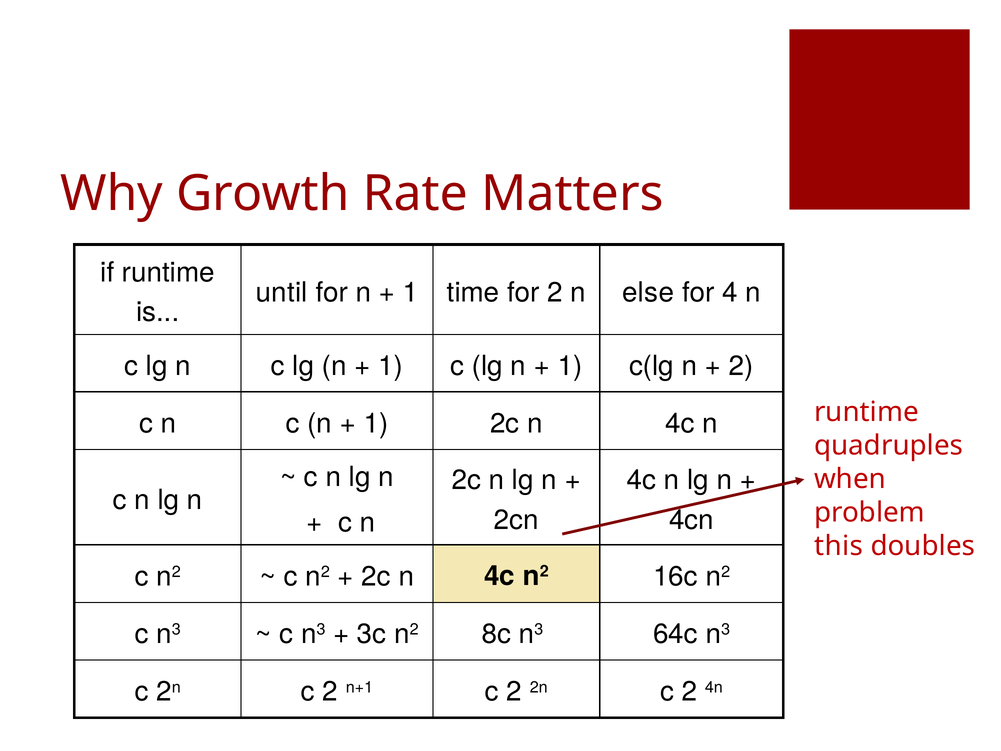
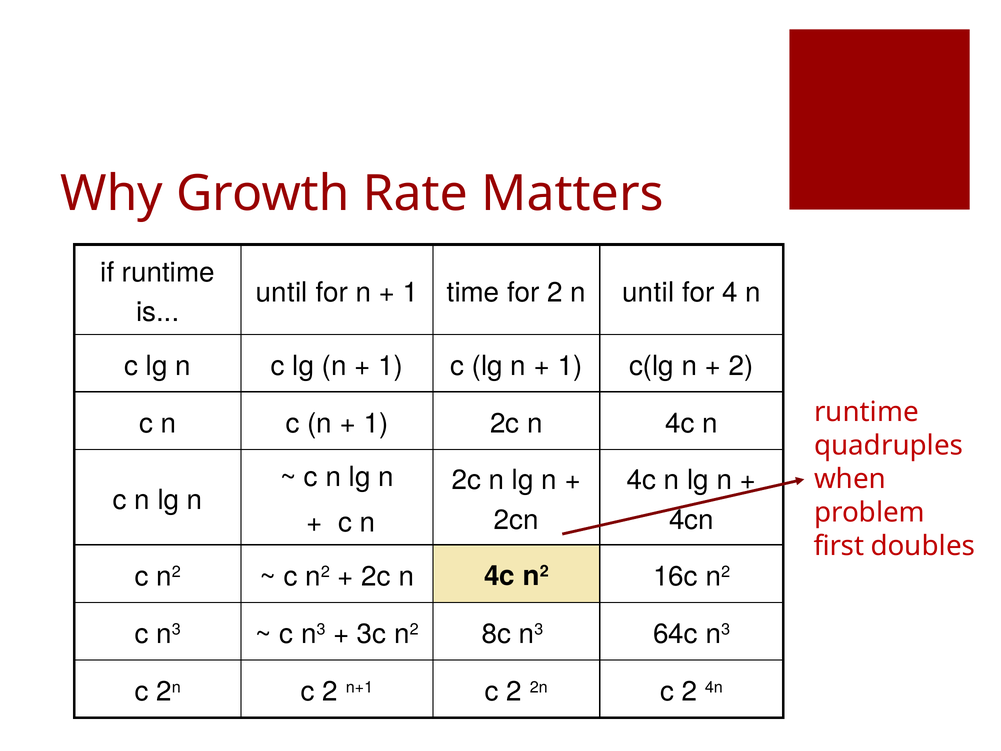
n else: else -> until (648, 292)
this: this -> first (839, 546)
